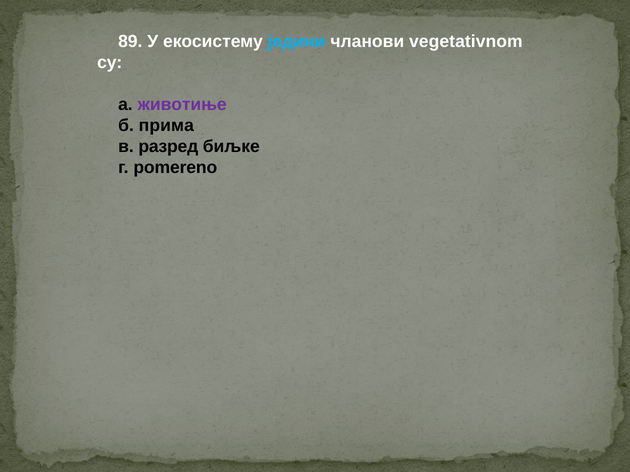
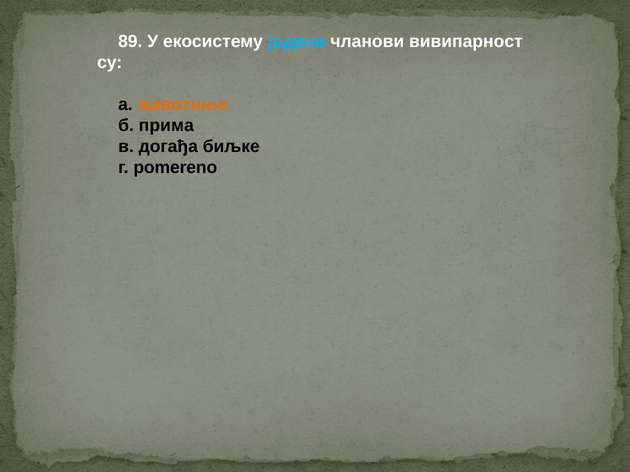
vegetativnom: vegetativnom -> вивипарност (466, 42)
животиње colour: purple -> orange (182, 105)
разред: разред -> догађа (168, 147)
